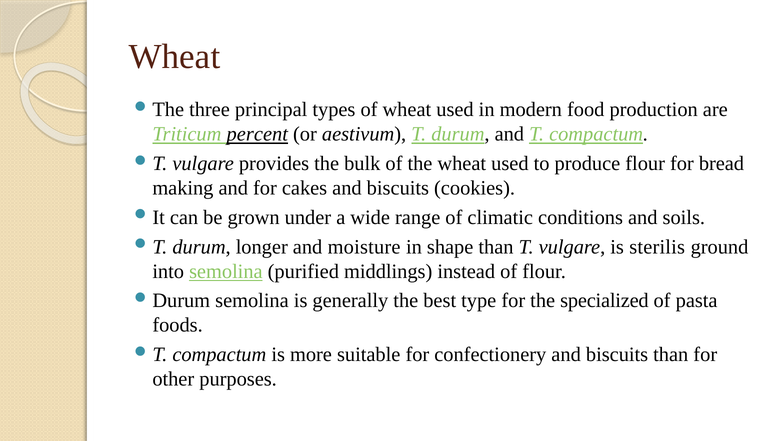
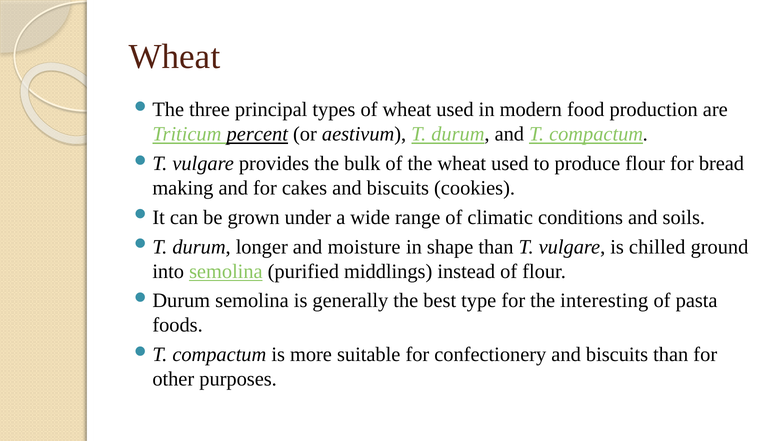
sterilis: sterilis -> chilled (657, 247)
specialized: specialized -> interesting (604, 301)
